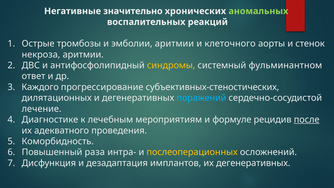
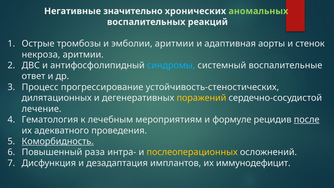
клеточного: клеточного -> адаптивная (230, 44)
синдромы colour: yellow -> light blue (171, 65)
фульминантном: фульминантном -> воспалительные (285, 65)
Каждого: Каждого -> Процесс (40, 87)
субъективных-стеностических: субъективных-стеностических -> устойчивость-стеностических (212, 87)
поражений colour: light blue -> yellow (201, 98)
Диагностике: Диагностике -> Гематология (50, 120)
Коморбидность underline: none -> present (58, 141)
их дегенеративных: дегенеративных -> иммунодефицит (253, 163)
